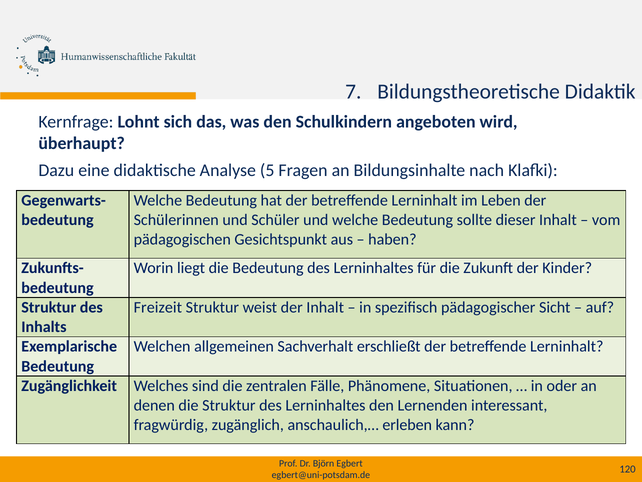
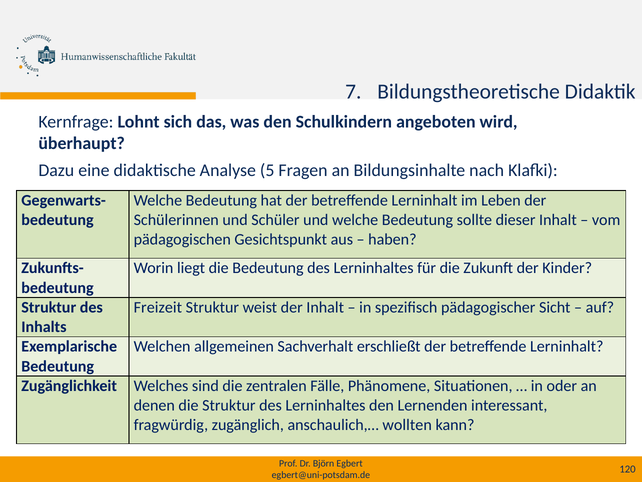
erleben: erleben -> wollten (407, 425)
